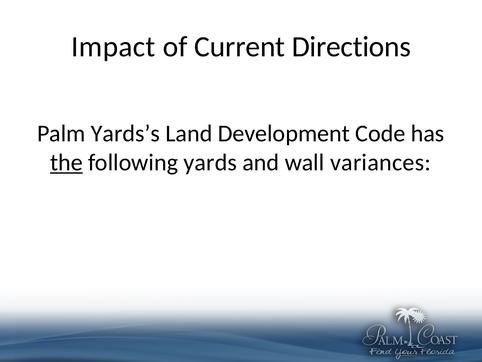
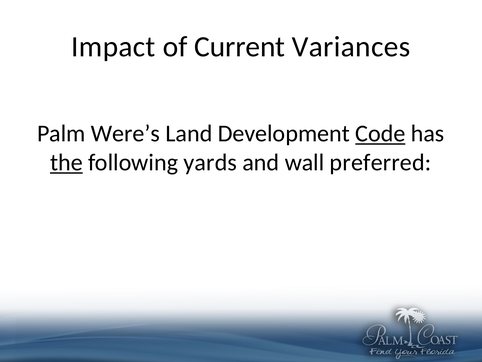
Directions: Directions -> Variances (351, 47)
Yards’s: Yards’s -> Were’s (125, 133)
Code underline: none -> present (380, 133)
variances: variances -> preferred (381, 162)
